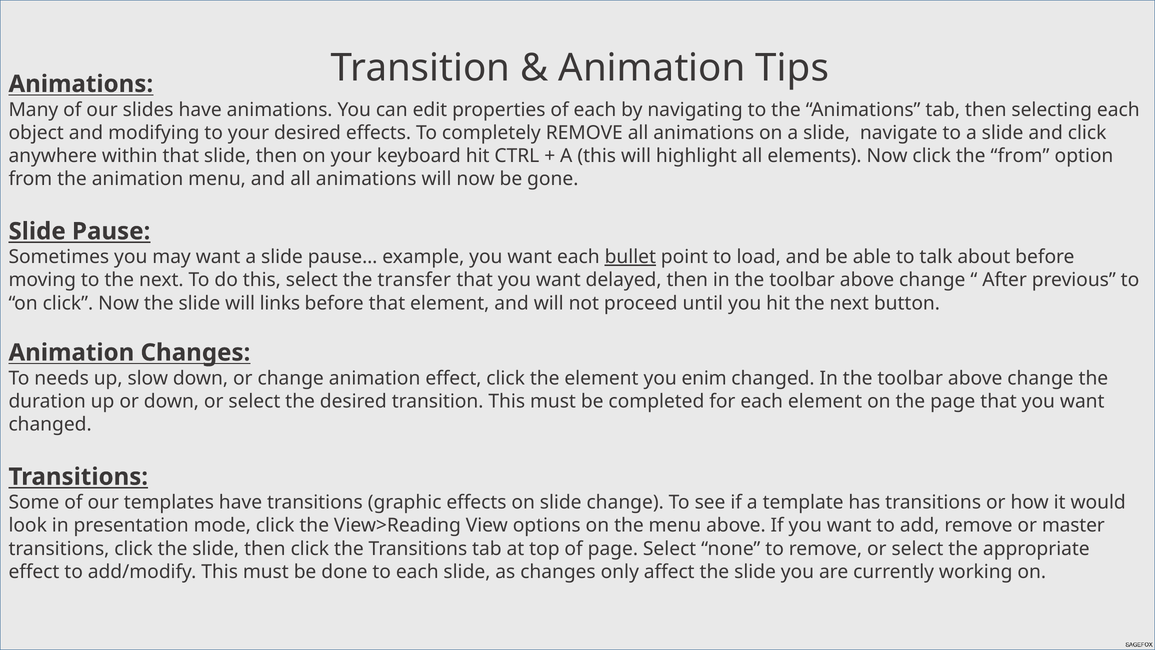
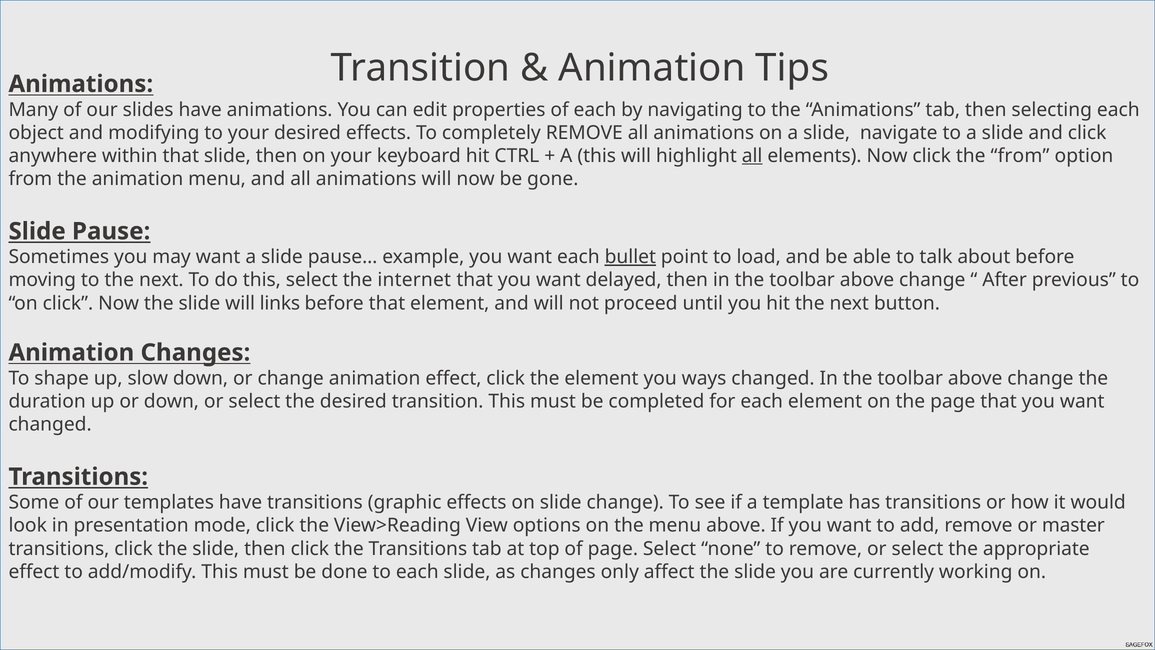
all underline: none -> present (752, 156)
transfer: transfer -> internet (414, 280)
needs: needs -> shape (62, 378)
enim: enim -> ways (704, 378)
